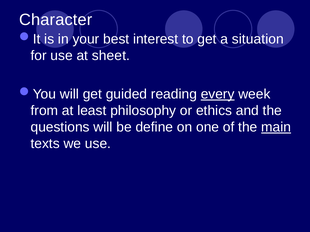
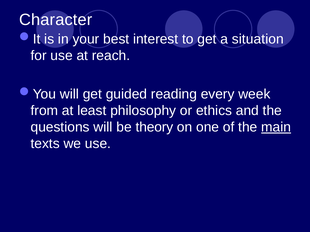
sheet: sheet -> reach (111, 56)
every underline: present -> none (218, 94)
define: define -> theory (154, 127)
